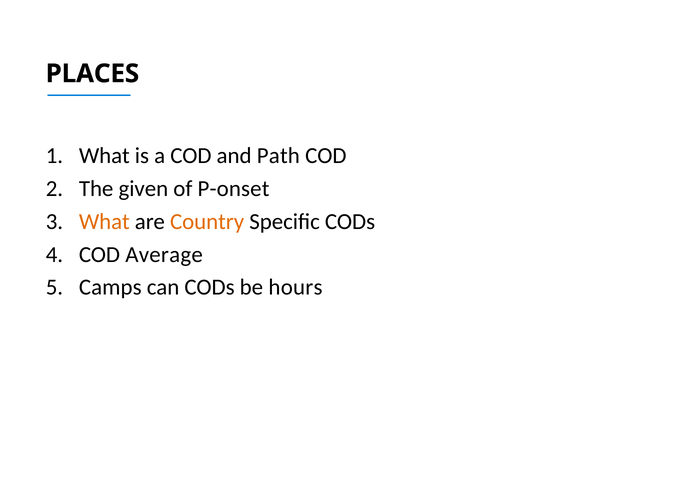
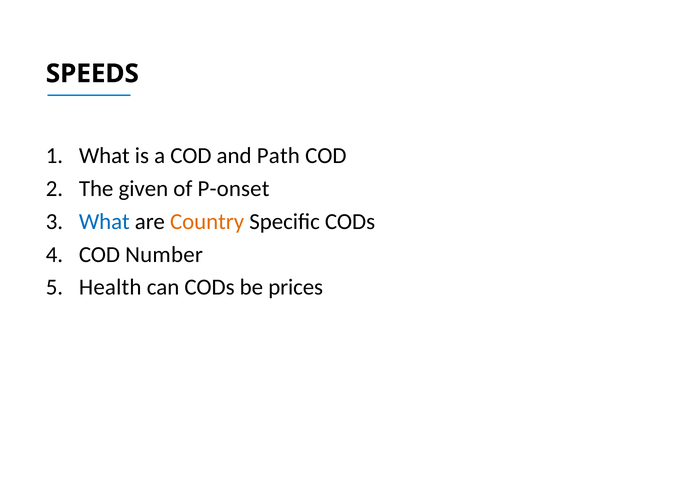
PLACES: PLACES -> SPEEDS (92, 74)
What colour: orange -> blue (104, 222)
Average: Average -> Number (164, 255)
Camps: Camps -> Health (110, 288)
hours: hours -> prices (296, 288)
